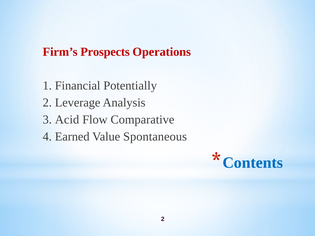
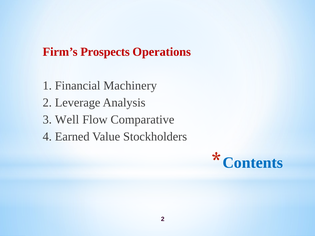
Potentially: Potentially -> Machinery (130, 86)
Acid: Acid -> Well (67, 120)
Spontaneous: Spontaneous -> Stockholders (155, 137)
